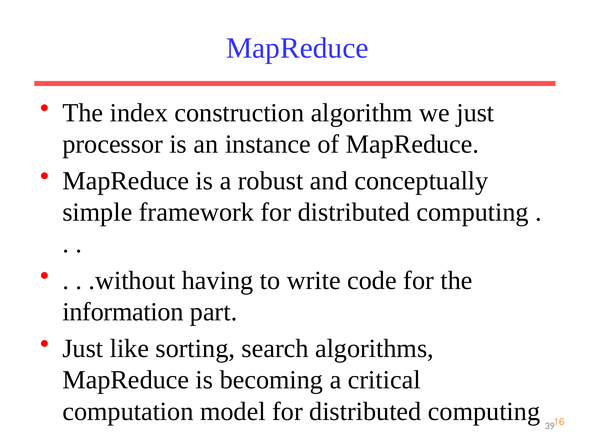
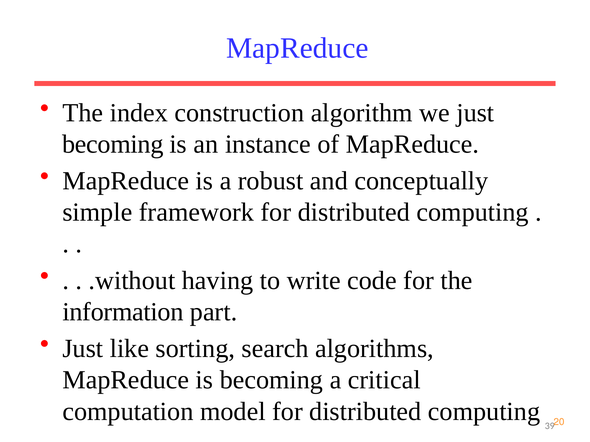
processor: processor -> becoming (113, 144)
16: 16 -> 20 (559, 423)
